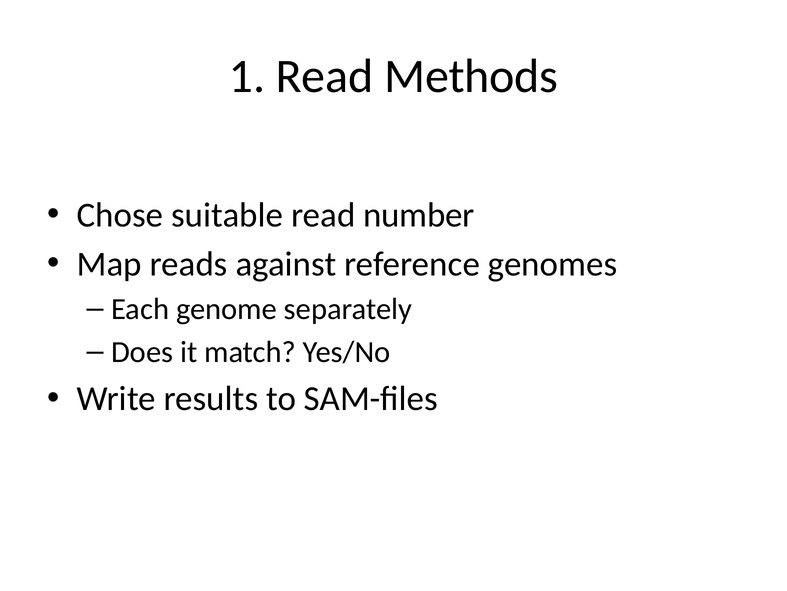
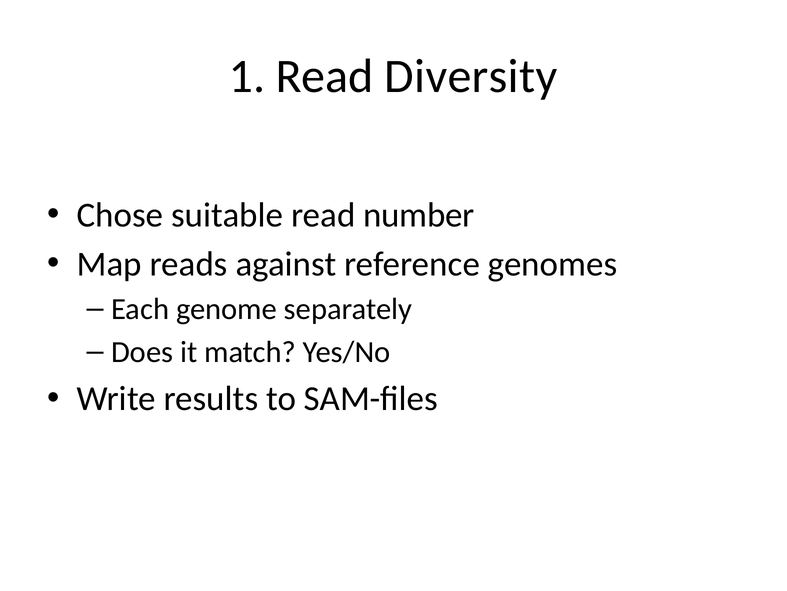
Methods: Methods -> Diversity (471, 76)
